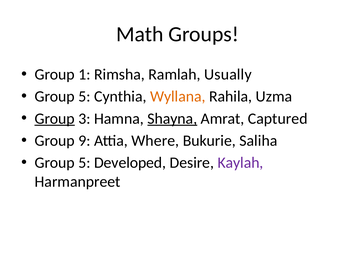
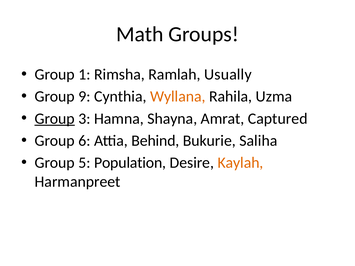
5: 5 -> 9 (84, 97)
Shayna underline: present -> none (172, 119)
9: 9 -> 6 (84, 141)
Where: Where -> Behind (155, 141)
Developed: Developed -> Population (130, 163)
Kaylah colour: purple -> orange (240, 163)
